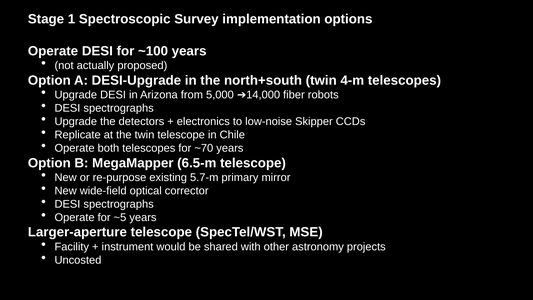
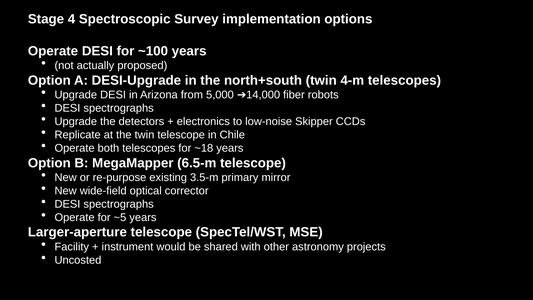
1: 1 -> 4 (71, 19)
~70: ~70 -> ~18 (204, 148)
5.7-m: 5.7-m -> 3.5-m (204, 177)
